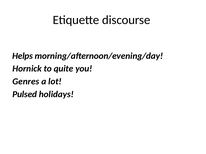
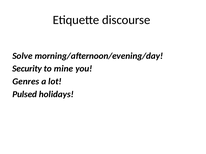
Helps: Helps -> Solve (22, 56)
Hornick: Hornick -> Security (27, 69)
quite: quite -> mine (63, 69)
